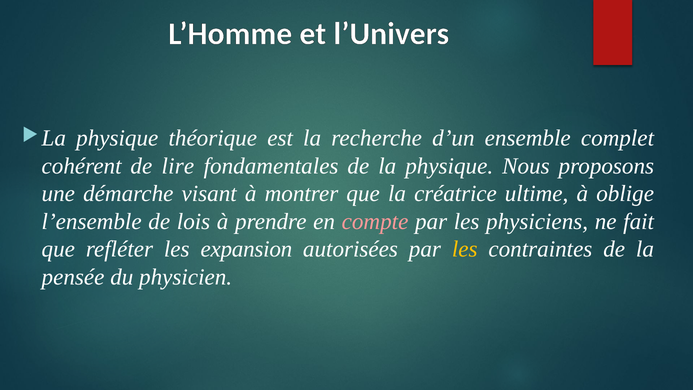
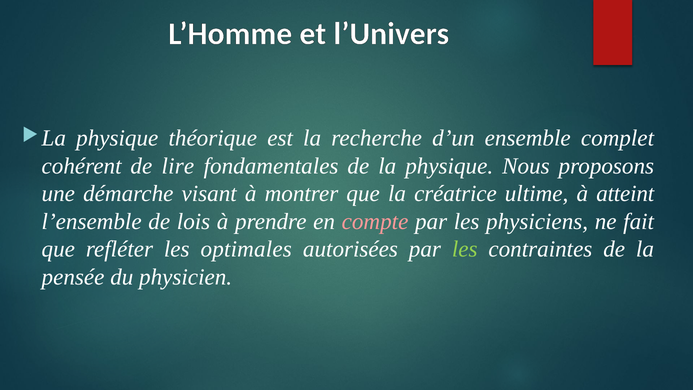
oblige: oblige -> atteint (625, 194)
expansion: expansion -> optimales (246, 249)
les colour: yellow -> light green (465, 249)
